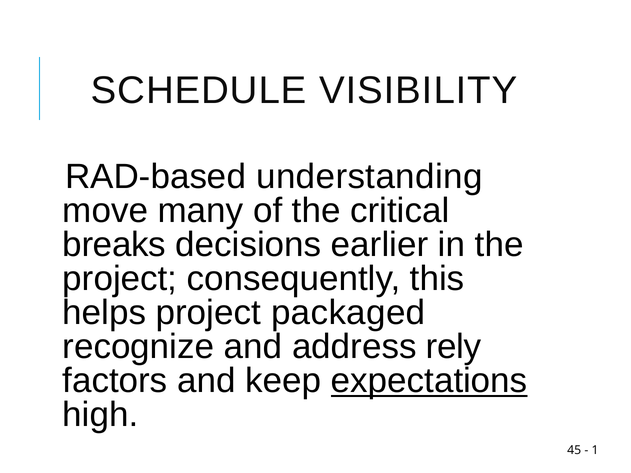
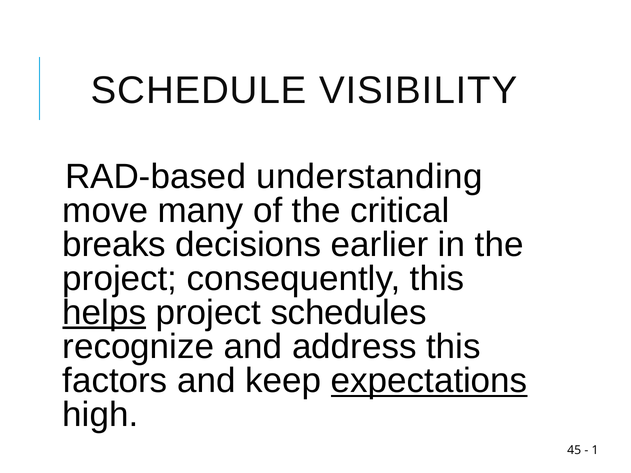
helps underline: none -> present (104, 313)
packaged: packaged -> schedules (349, 313)
address rely: rely -> this (453, 347)
